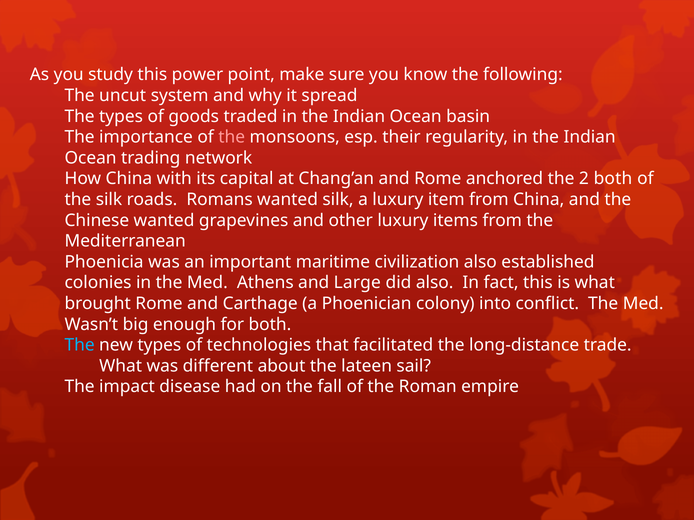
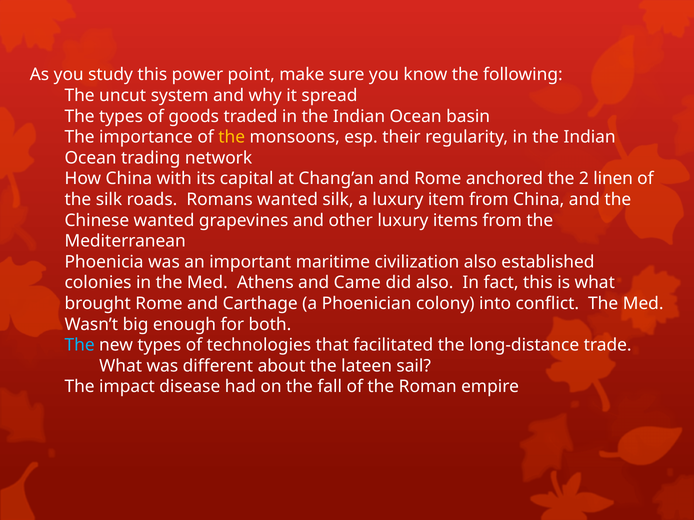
the colour: pink -> yellow (232, 137)
2 both: both -> linen (613, 179)
Large: Large -> Came (357, 283)
